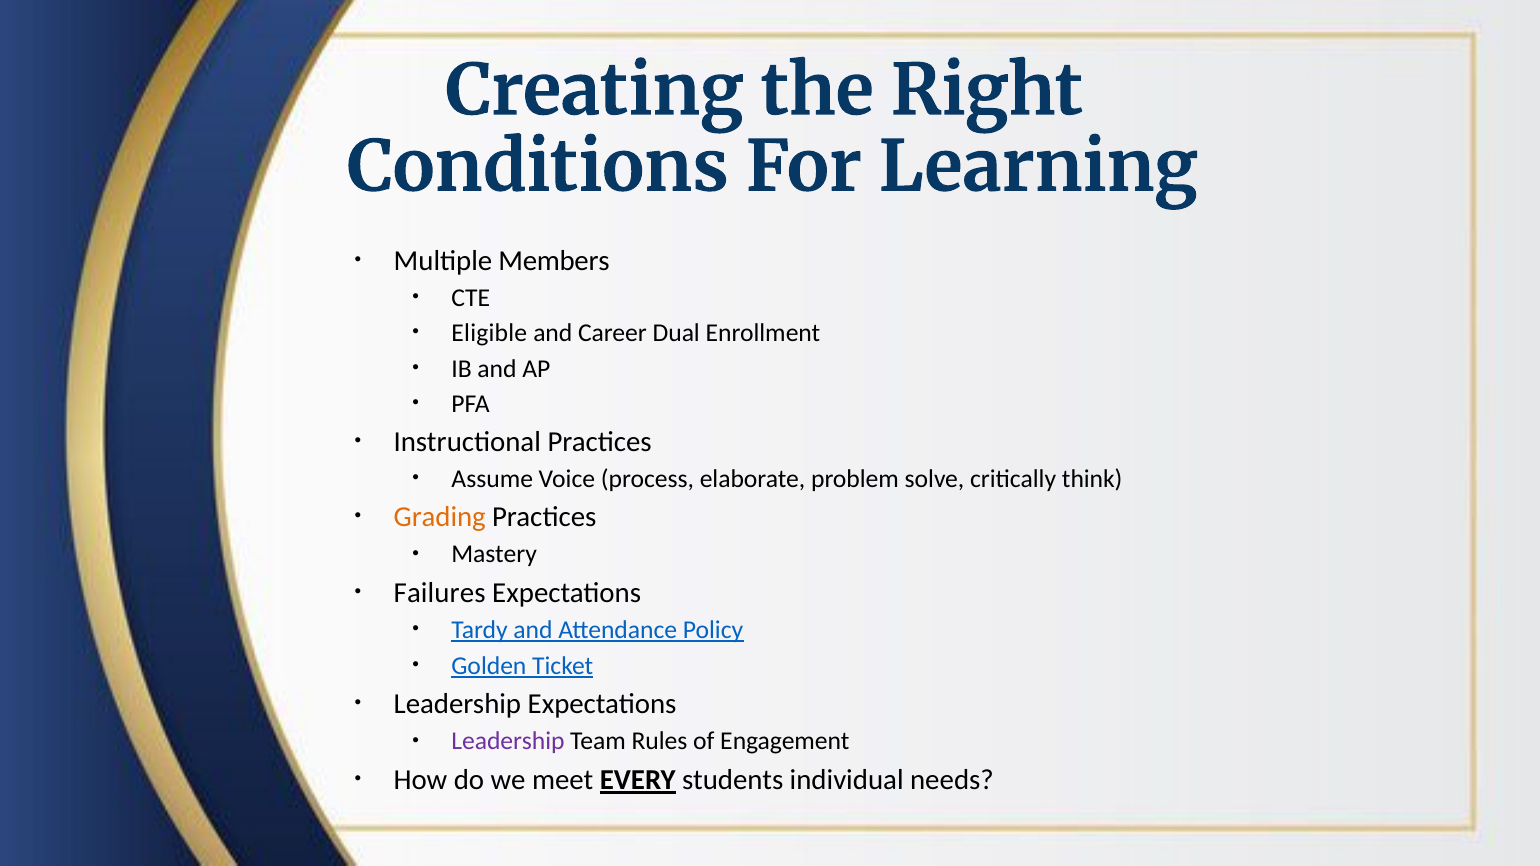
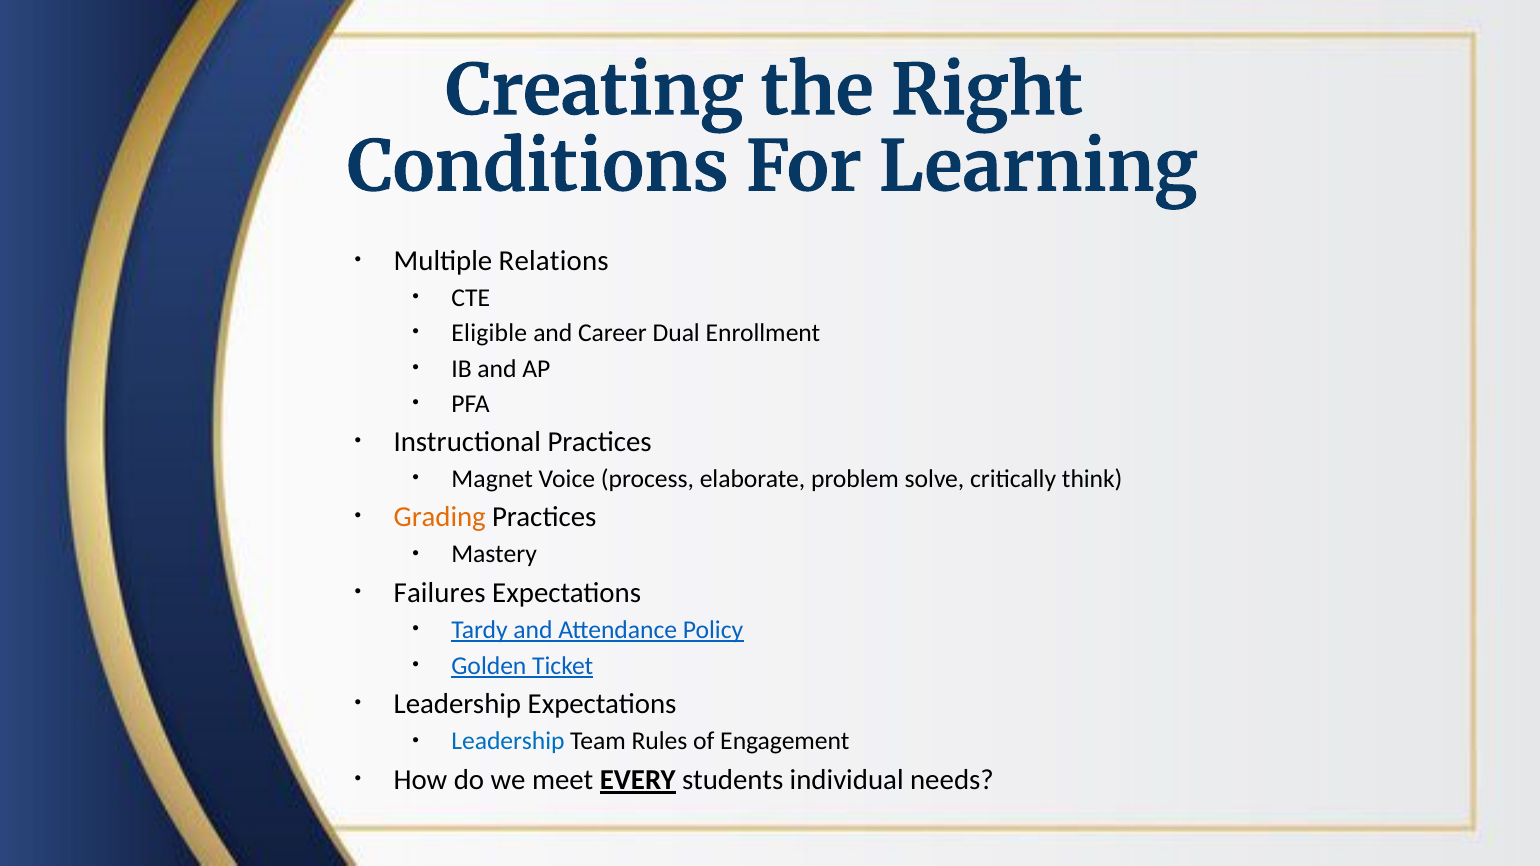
Members: Members -> Relations (554, 261)
Assume: Assume -> Magnet (492, 479)
Leadership colour: purple -> blue (508, 742)
